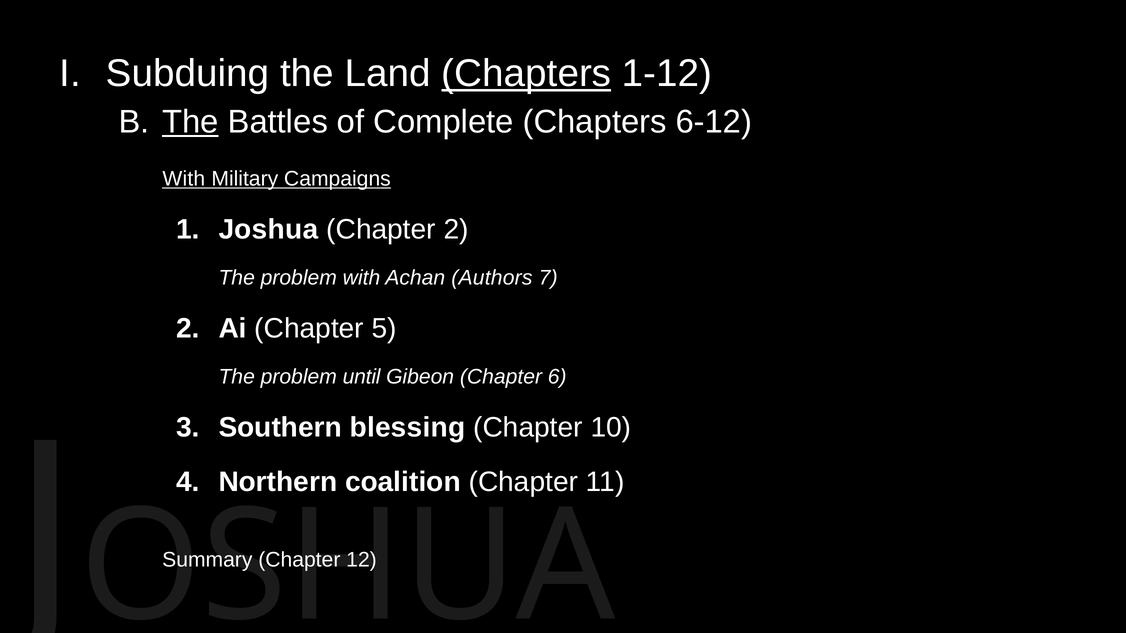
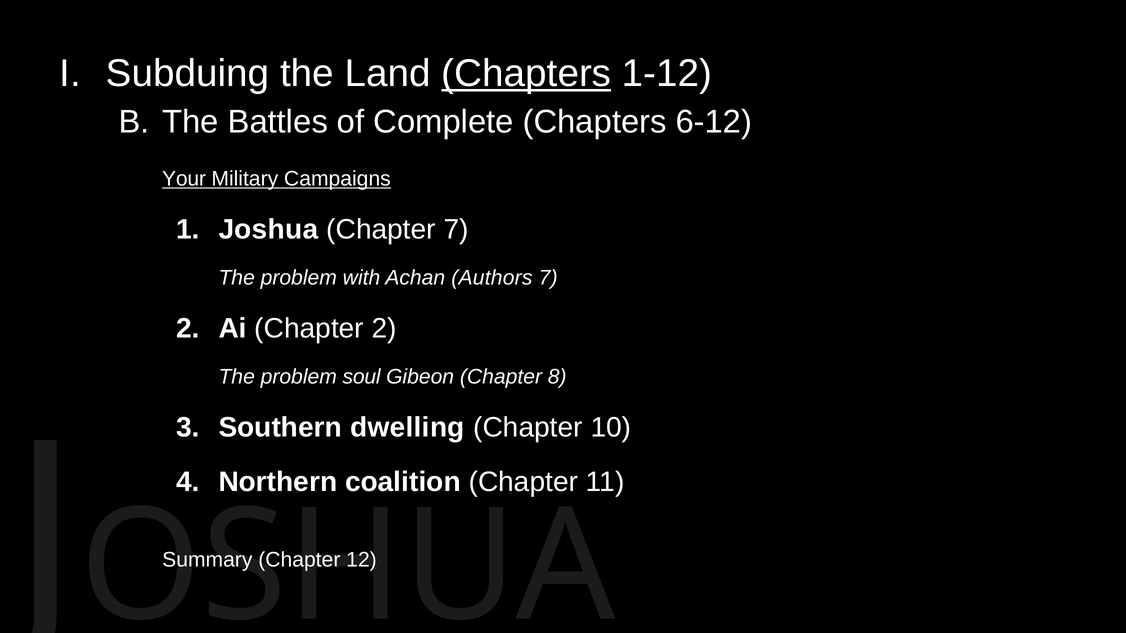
The underline: present -> none (190, 122)
With: With -> Your (184, 179)
Chapter 2: 2 -> 7 (456, 229)
Chapter 5: 5 -> 2 (384, 329)
until: until -> soul (362, 377)
6: 6 -> 8 (557, 377)
blessing: blessing -> dwelling (407, 428)
